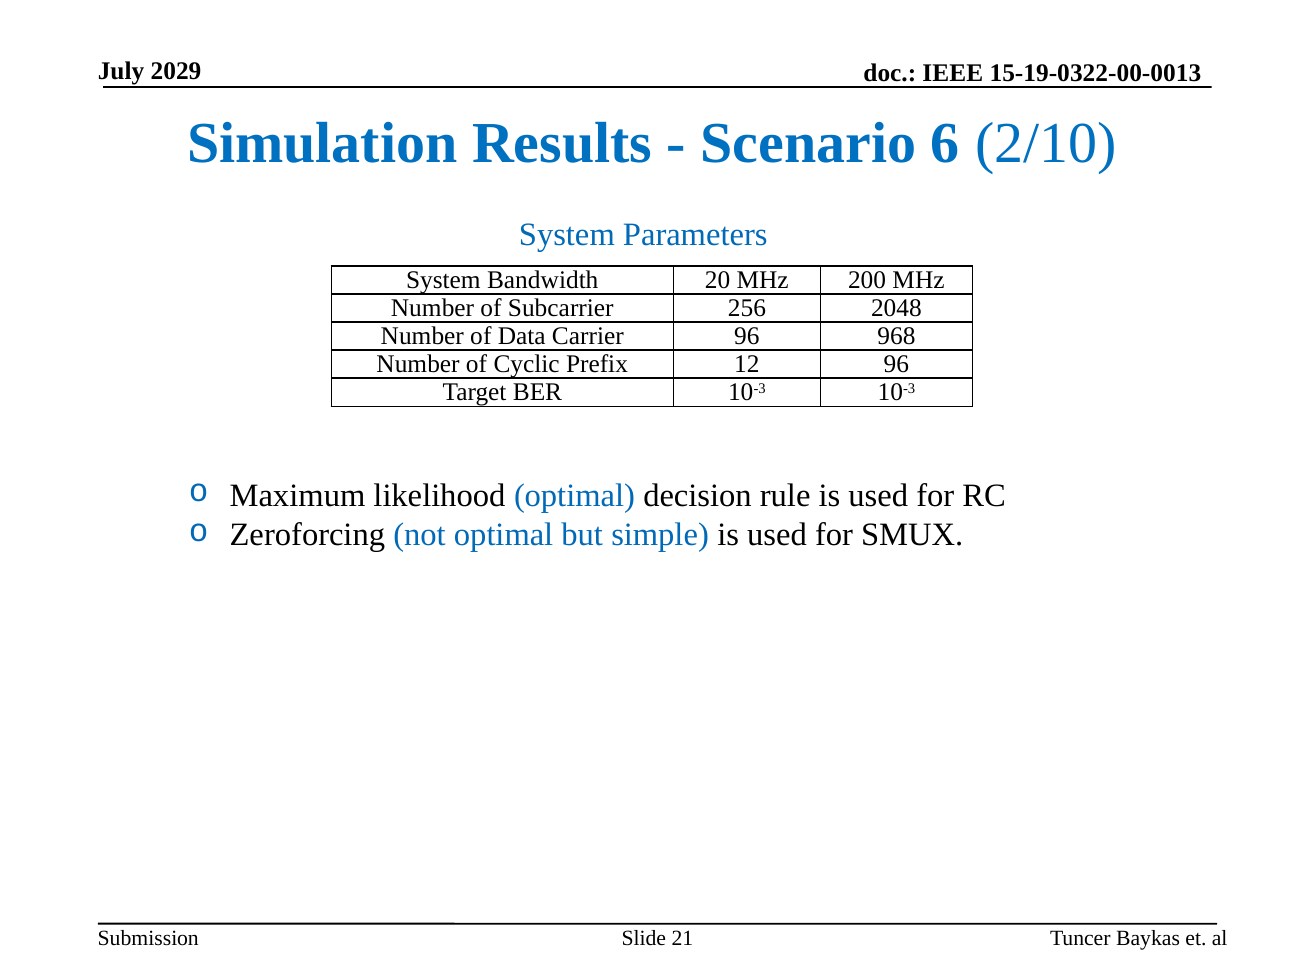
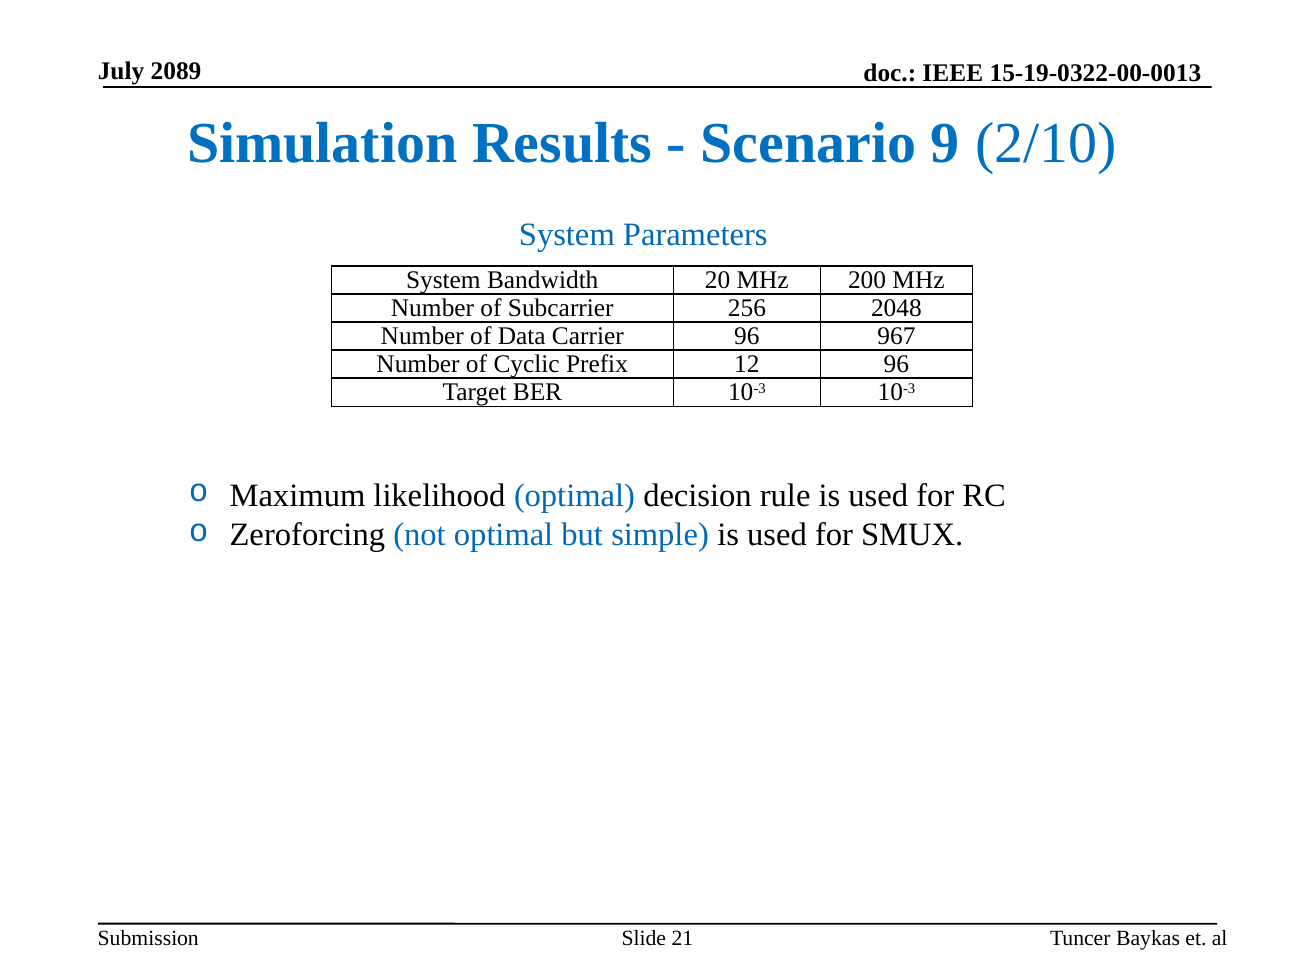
2029: 2029 -> 2089 (176, 71)
6: 6 -> 9 (945, 143)
968: 968 -> 967 (896, 336)
